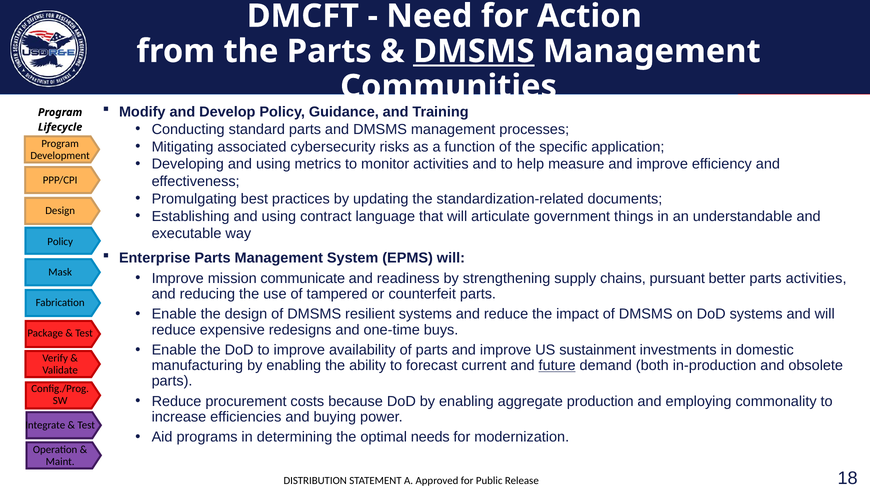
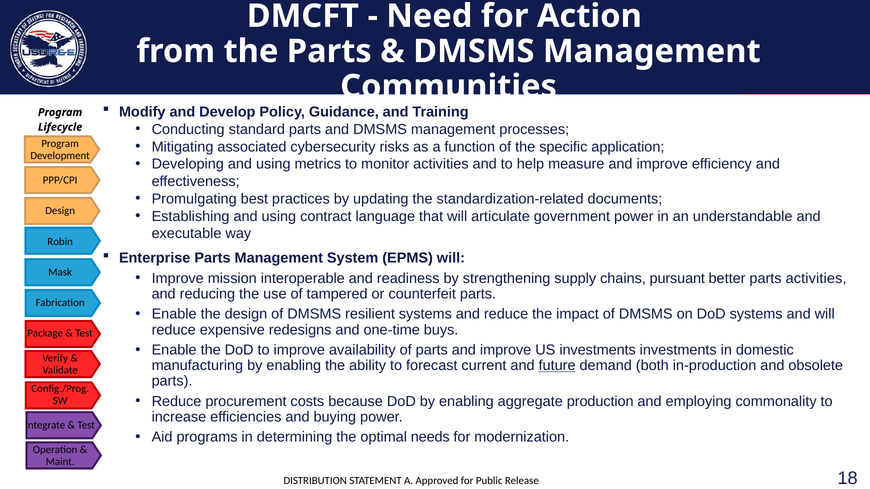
DMSMS underline: present -> none (474, 51)
government things: things -> power (634, 217)
Policy: Policy -> Robin (60, 242)
communicate: communicate -> interoperable (303, 279)
US sustainment: sustainment -> investments (598, 350)
